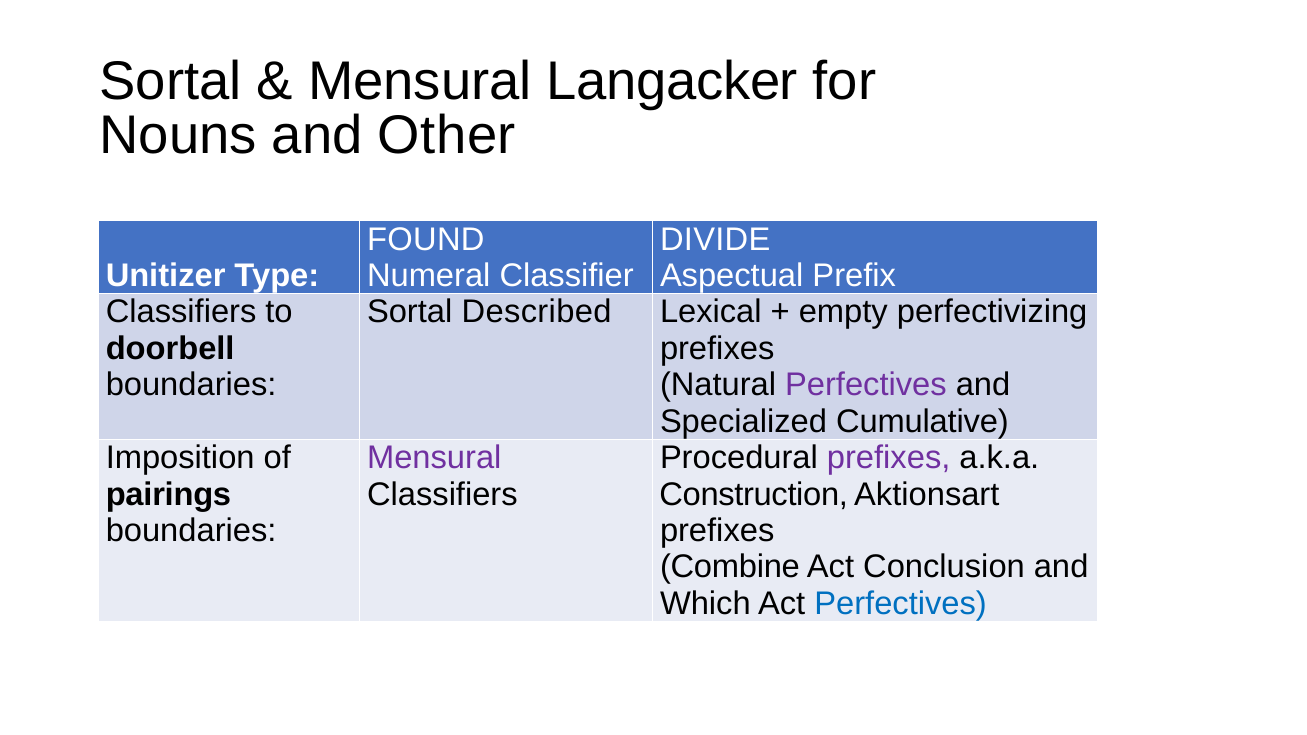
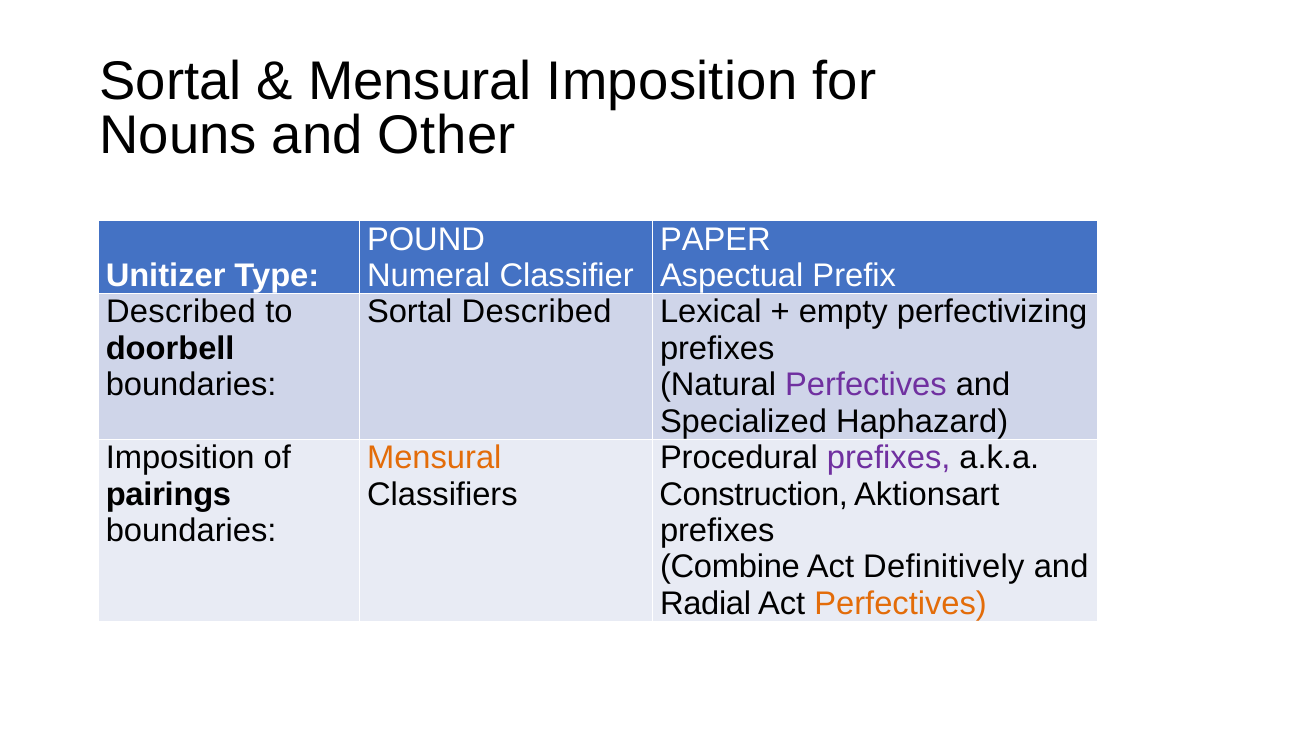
Mensural Langacker: Langacker -> Imposition (672, 81)
FOUND: FOUND -> POUND (426, 239)
DIVIDE: DIVIDE -> PAPER (715, 239)
Classifiers: Classifiers -> Described (181, 312)
Cumulative: Cumulative -> Haphazard (922, 422)
Mensural colour: purple -> orange (434, 458)
Conclusion: Conclusion -> Definitively (944, 567)
Which: Which -> Radial (706, 604)
Perfectives colour: blue -> orange (901, 604)
